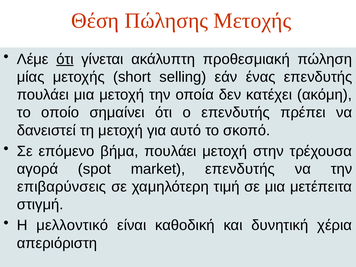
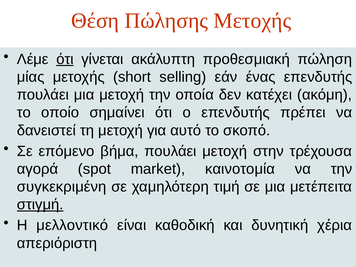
market επενδυτής: επενδυτής -> καινοτομία (240, 169)
επιβαρύνσεις: επιβαρύνσεις -> συγκεκριμένη (62, 187)
στιγμή underline: none -> present (40, 205)
